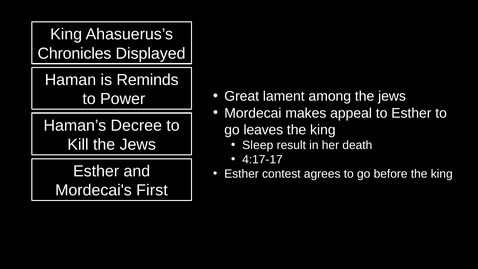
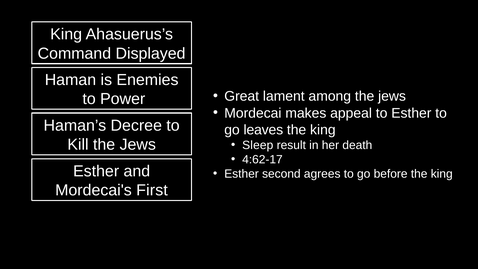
Chronicles: Chronicles -> Command (74, 53)
Reminds: Reminds -> Enemies (147, 80)
4:17-17: 4:17-17 -> 4:62-17 (262, 159)
contest: contest -> second (281, 174)
